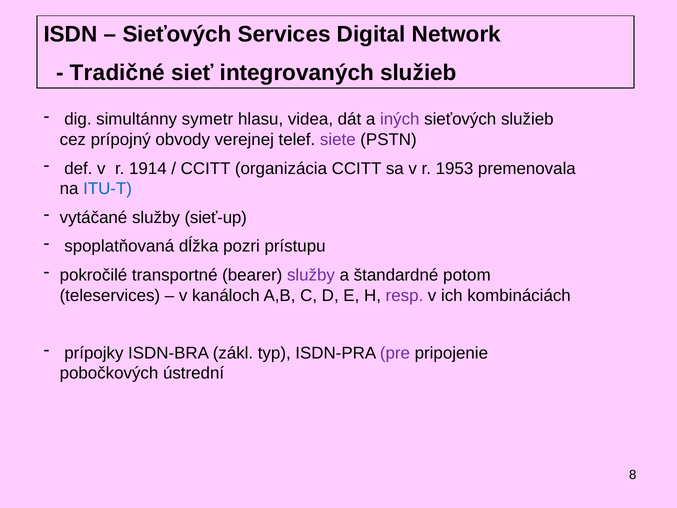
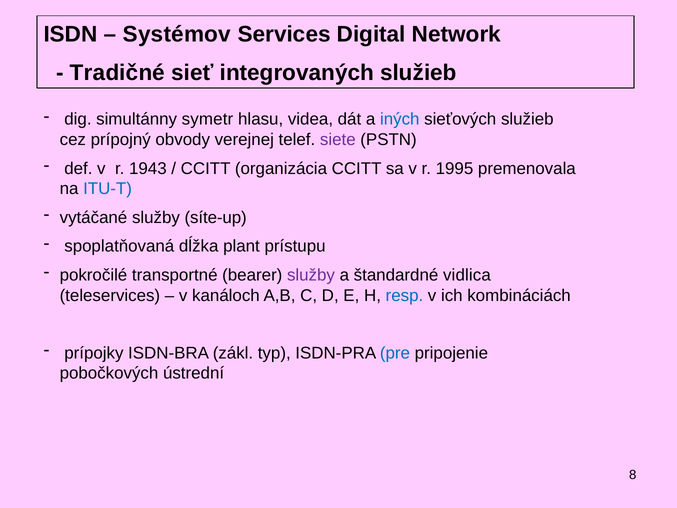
Sieťových: Sieťových -> Systémov (177, 34)
iných colour: purple -> blue (400, 119)
1914: 1914 -> 1943 (148, 168)
1953: 1953 -> 1995 (454, 168)
sieť-up: sieť-up -> síte-up (216, 217)
pozri: pozri -> plant (241, 246)
potom: potom -> vidlica (467, 275)
resp colour: purple -> blue (404, 295)
pre colour: purple -> blue (395, 353)
